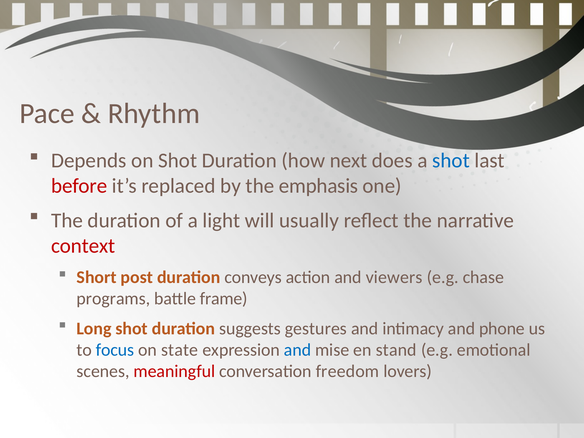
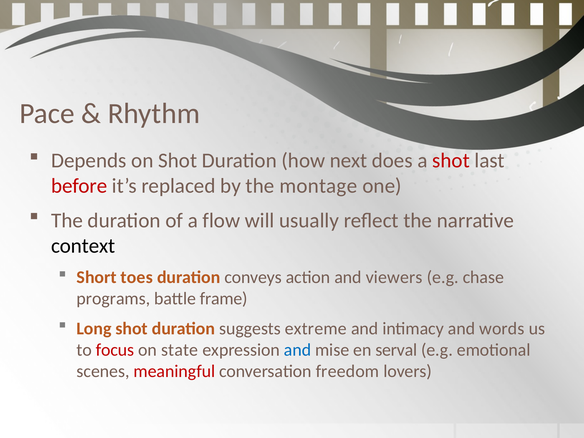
shot colour: blue -> red (451, 161)
emphasis: emphasis -> montage (318, 186)
light: light -> flow (221, 220)
context colour: red -> black (83, 246)
post: post -> toes (137, 277)
gestures: gestures -> extreme (316, 329)
phone: phone -> words (502, 329)
focus colour: blue -> red (115, 350)
stand: stand -> serval (396, 350)
